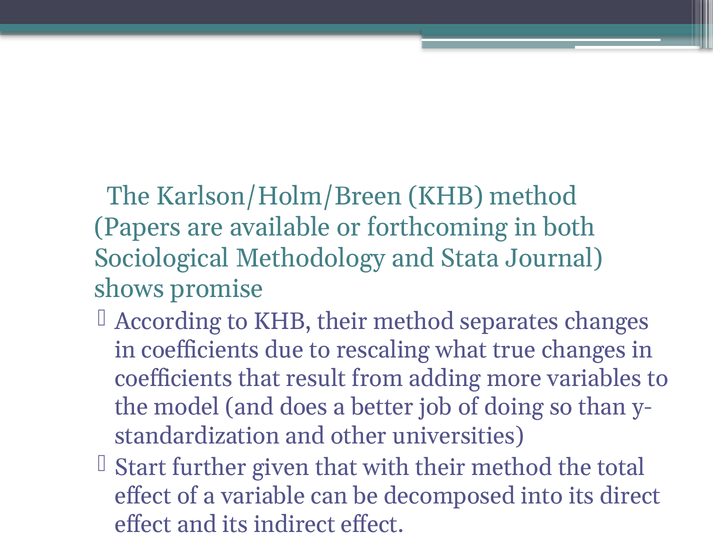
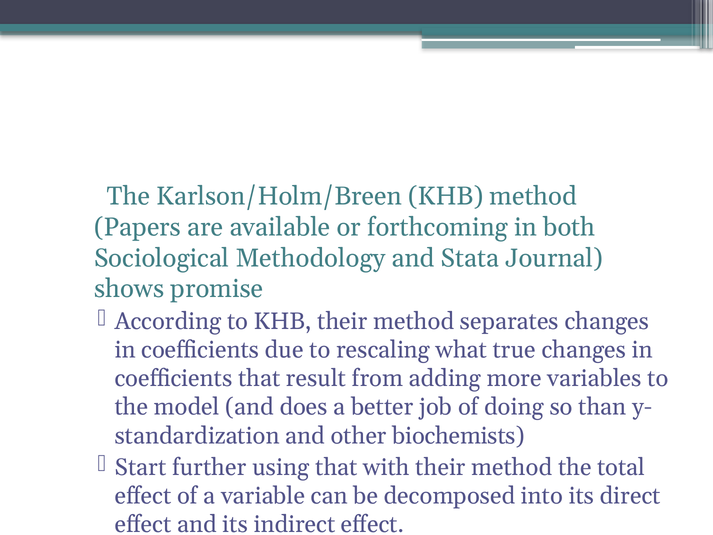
universities: universities -> biochemists (458, 435)
given: given -> using (281, 467)
